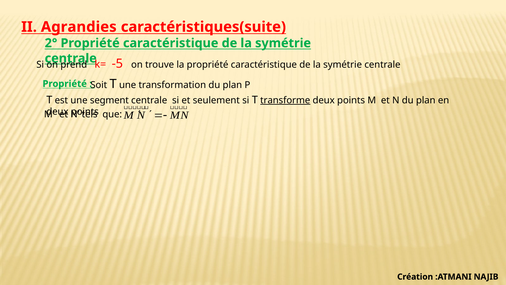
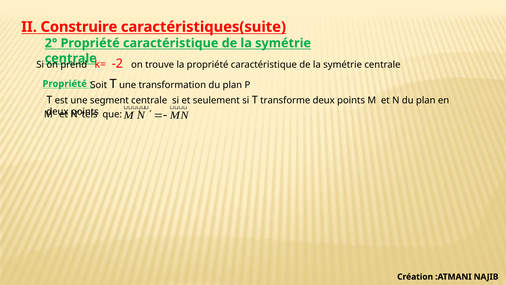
Agrandies: Agrandies -> Construire (79, 27)
-5: -5 -> -2 (117, 64)
transforme underline: present -> none (285, 100)
